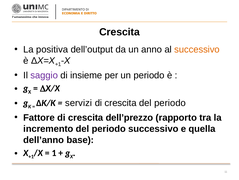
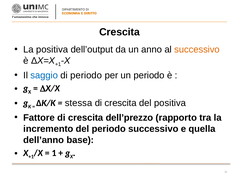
saggio colour: purple -> blue (44, 75)
di insieme: insieme -> periodo (86, 75)
servizi: servizi -> stessa (79, 103)
crescita del periodo: periodo -> positiva (170, 103)
